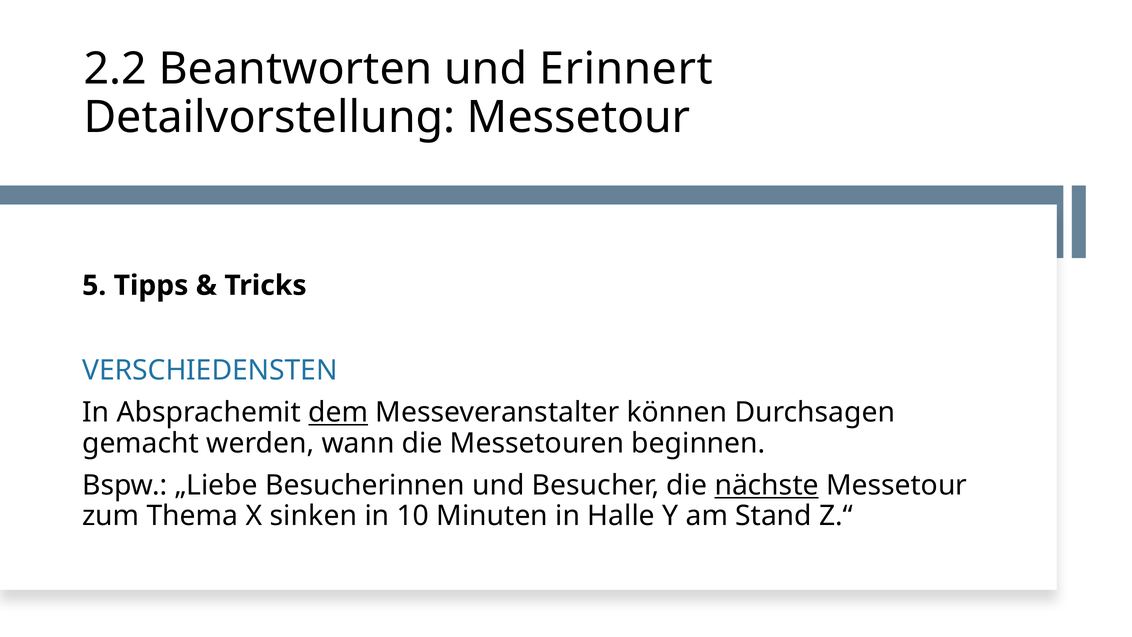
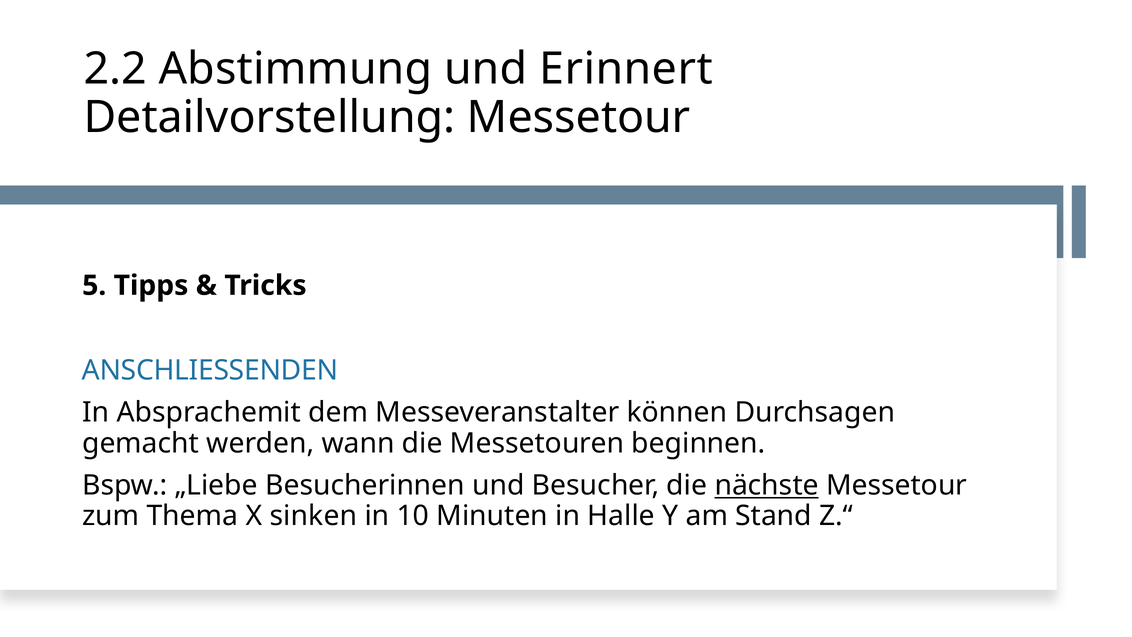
Beantworten: Beantworten -> Abstimmung (295, 69)
VERSCHIEDENSTEN: VERSCHIEDENSTEN -> ANSCHLIESSENDEN (210, 370)
dem underline: present -> none (338, 412)
